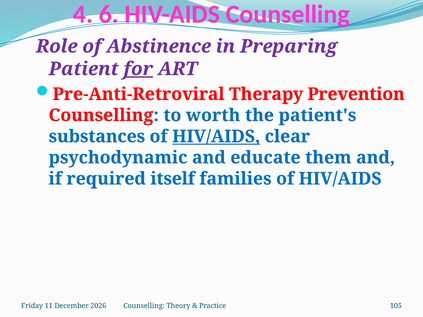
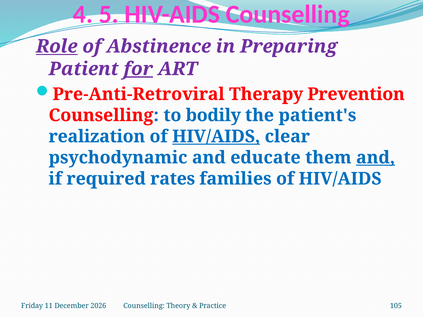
6: 6 -> 5 (109, 14)
Role underline: none -> present (57, 46)
worth: worth -> bodily (213, 115)
substances: substances -> realization (97, 137)
and underline: none -> present (376, 158)
itself: itself -> rates (173, 179)
